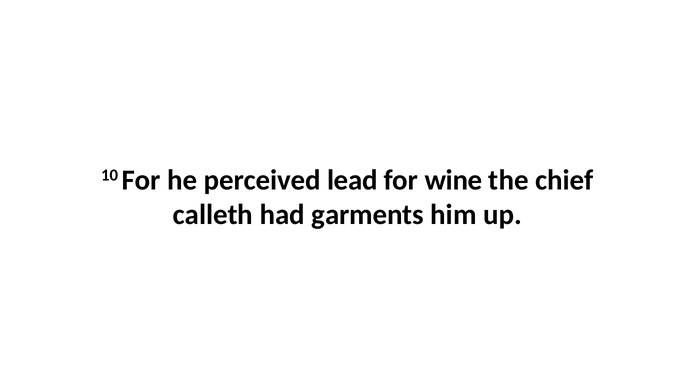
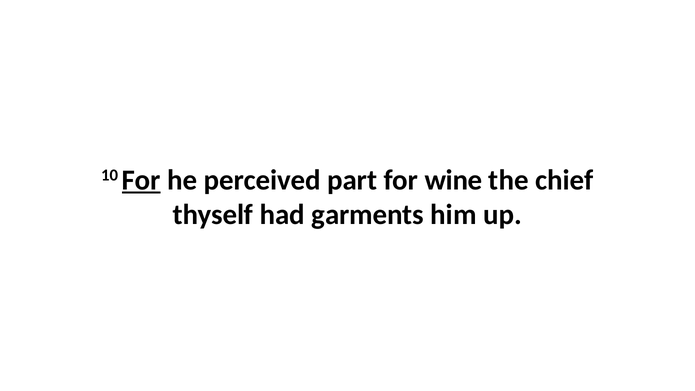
For underline: none -> present (141, 180)
lead: lead -> part (352, 180)
calleth: calleth -> thyself (213, 215)
